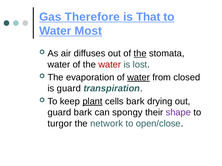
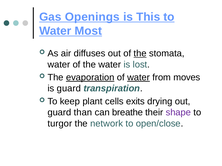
Therefore: Therefore -> Openings (92, 17)
That: That -> This (148, 17)
water colour: red -> black (110, 65)
evaporation underline: none -> present (90, 78)
closed: closed -> moves (187, 78)
plant underline: present -> none (93, 102)
cells bark: bark -> exits (135, 102)
guard bark: bark -> than (83, 113)
spongy: spongy -> breathe (127, 113)
